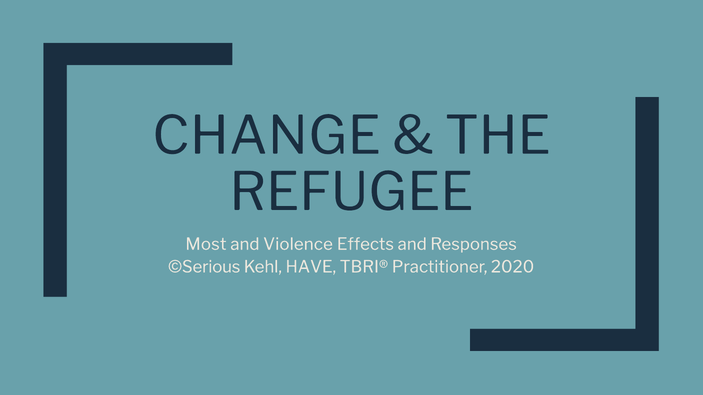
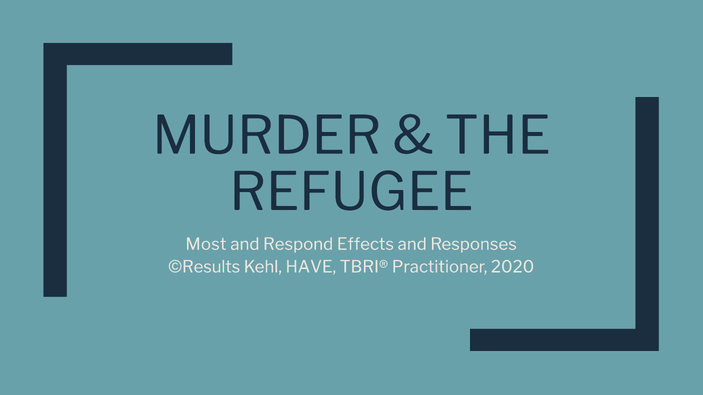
CHANGE: CHANGE -> MURDER (267, 136)
Violence: Violence -> Respond (298, 245)
©Serious: ©Serious -> ©Results (204, 267)
